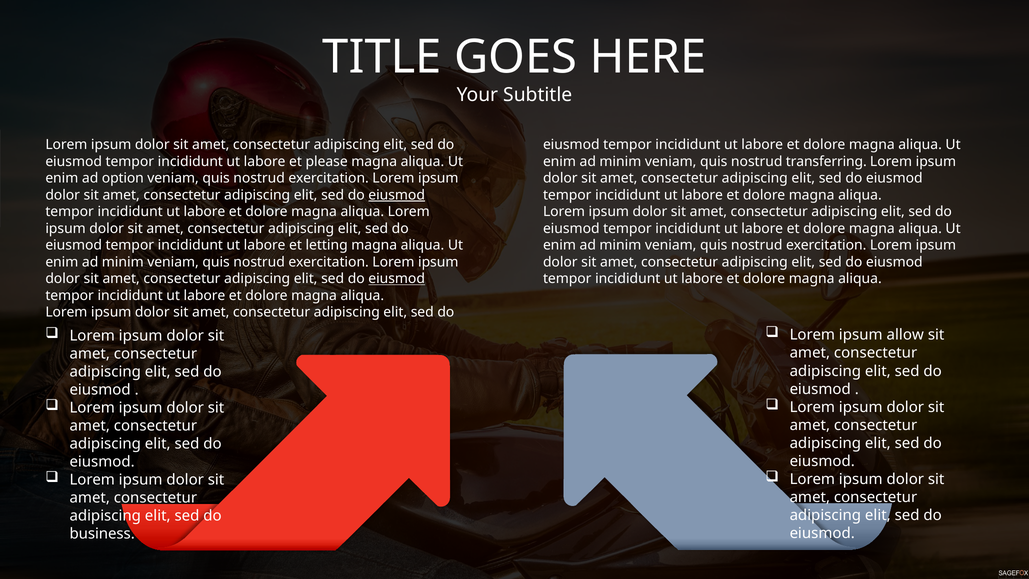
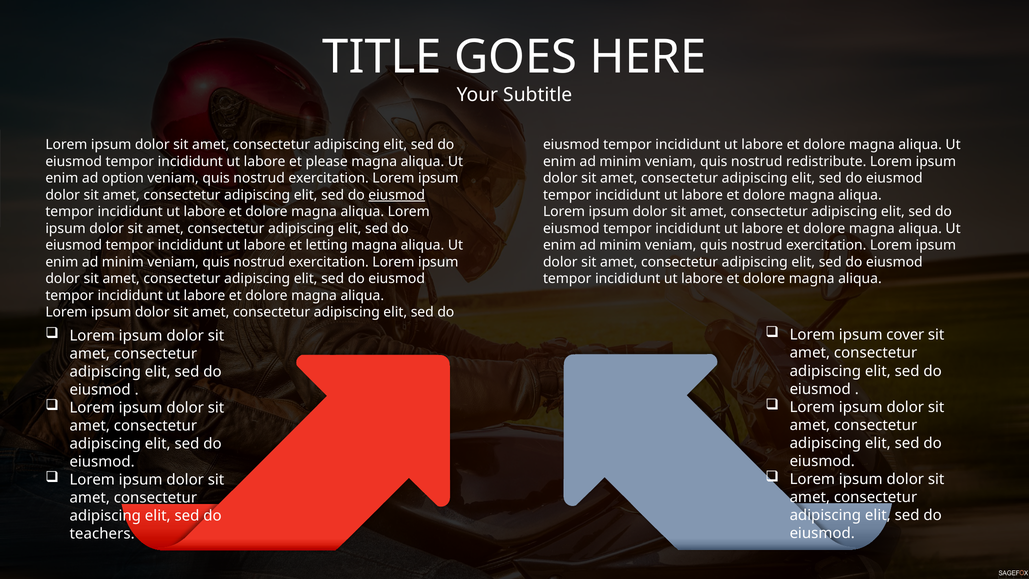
transferring: transferring -> redistribute (826, 161)
eiusmod underline: present -> none (397, 279)
allow: allow -> cover (905, 335)
business: business -> teachers (102, 534)
